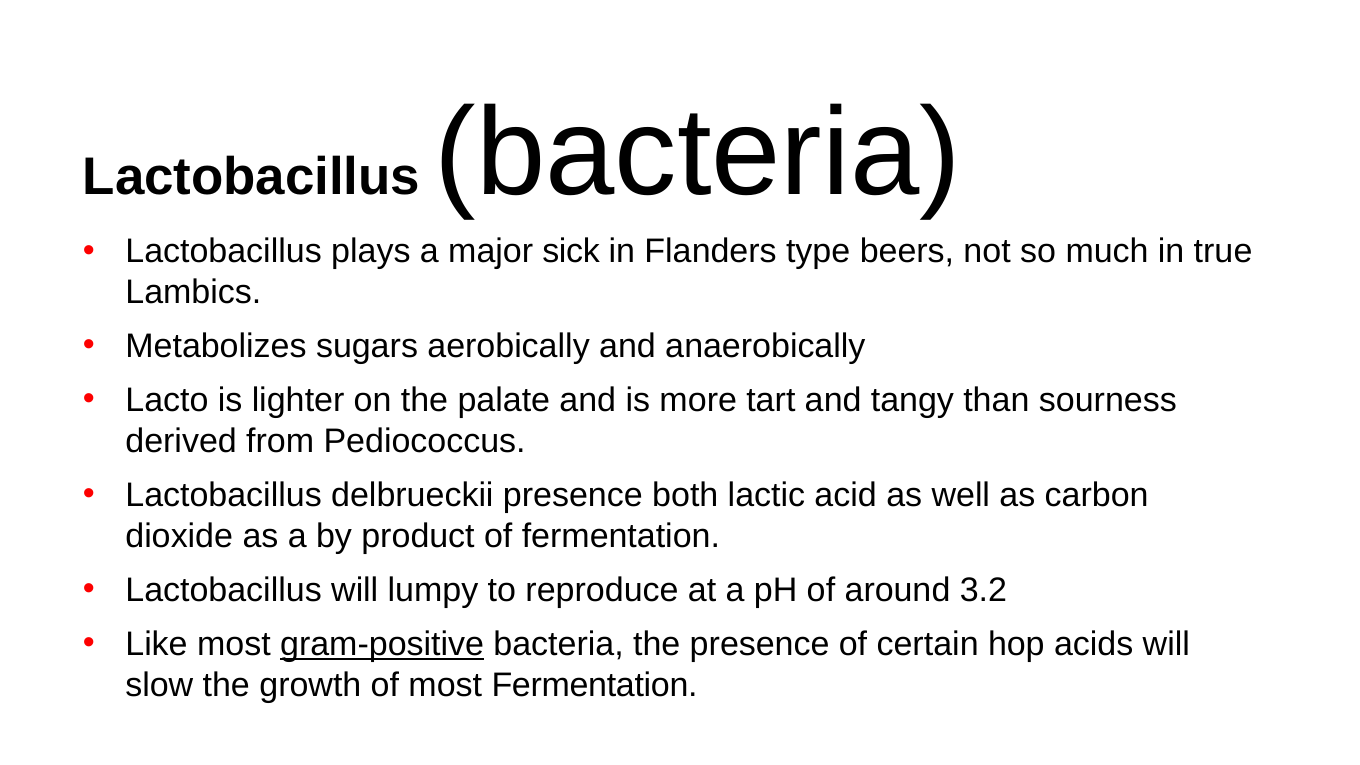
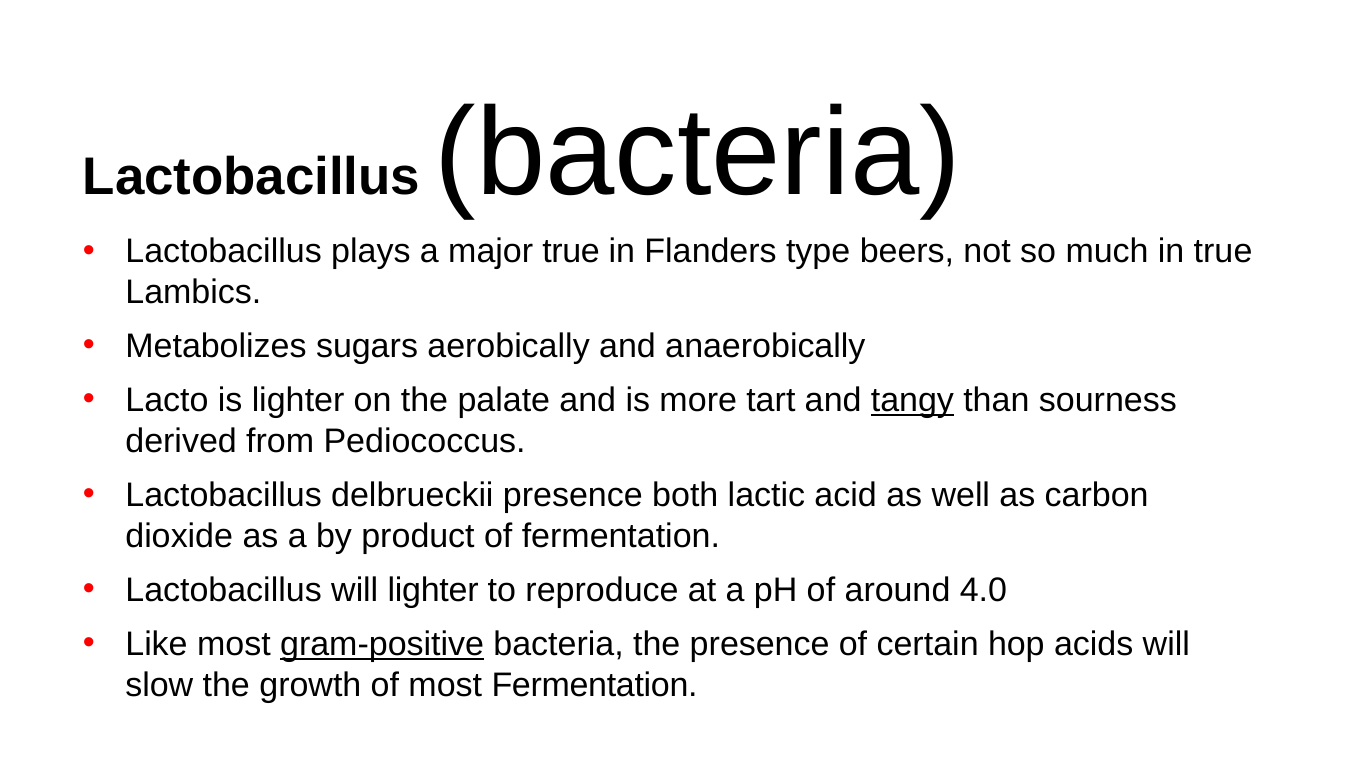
major sick: sick -> true (571, 252)
tangy underline: none -> present (912, 401)
will lumpy: lumpy -> lighter (433, 590)
3.2: 3.2 -> 4.0 (983, 590)
